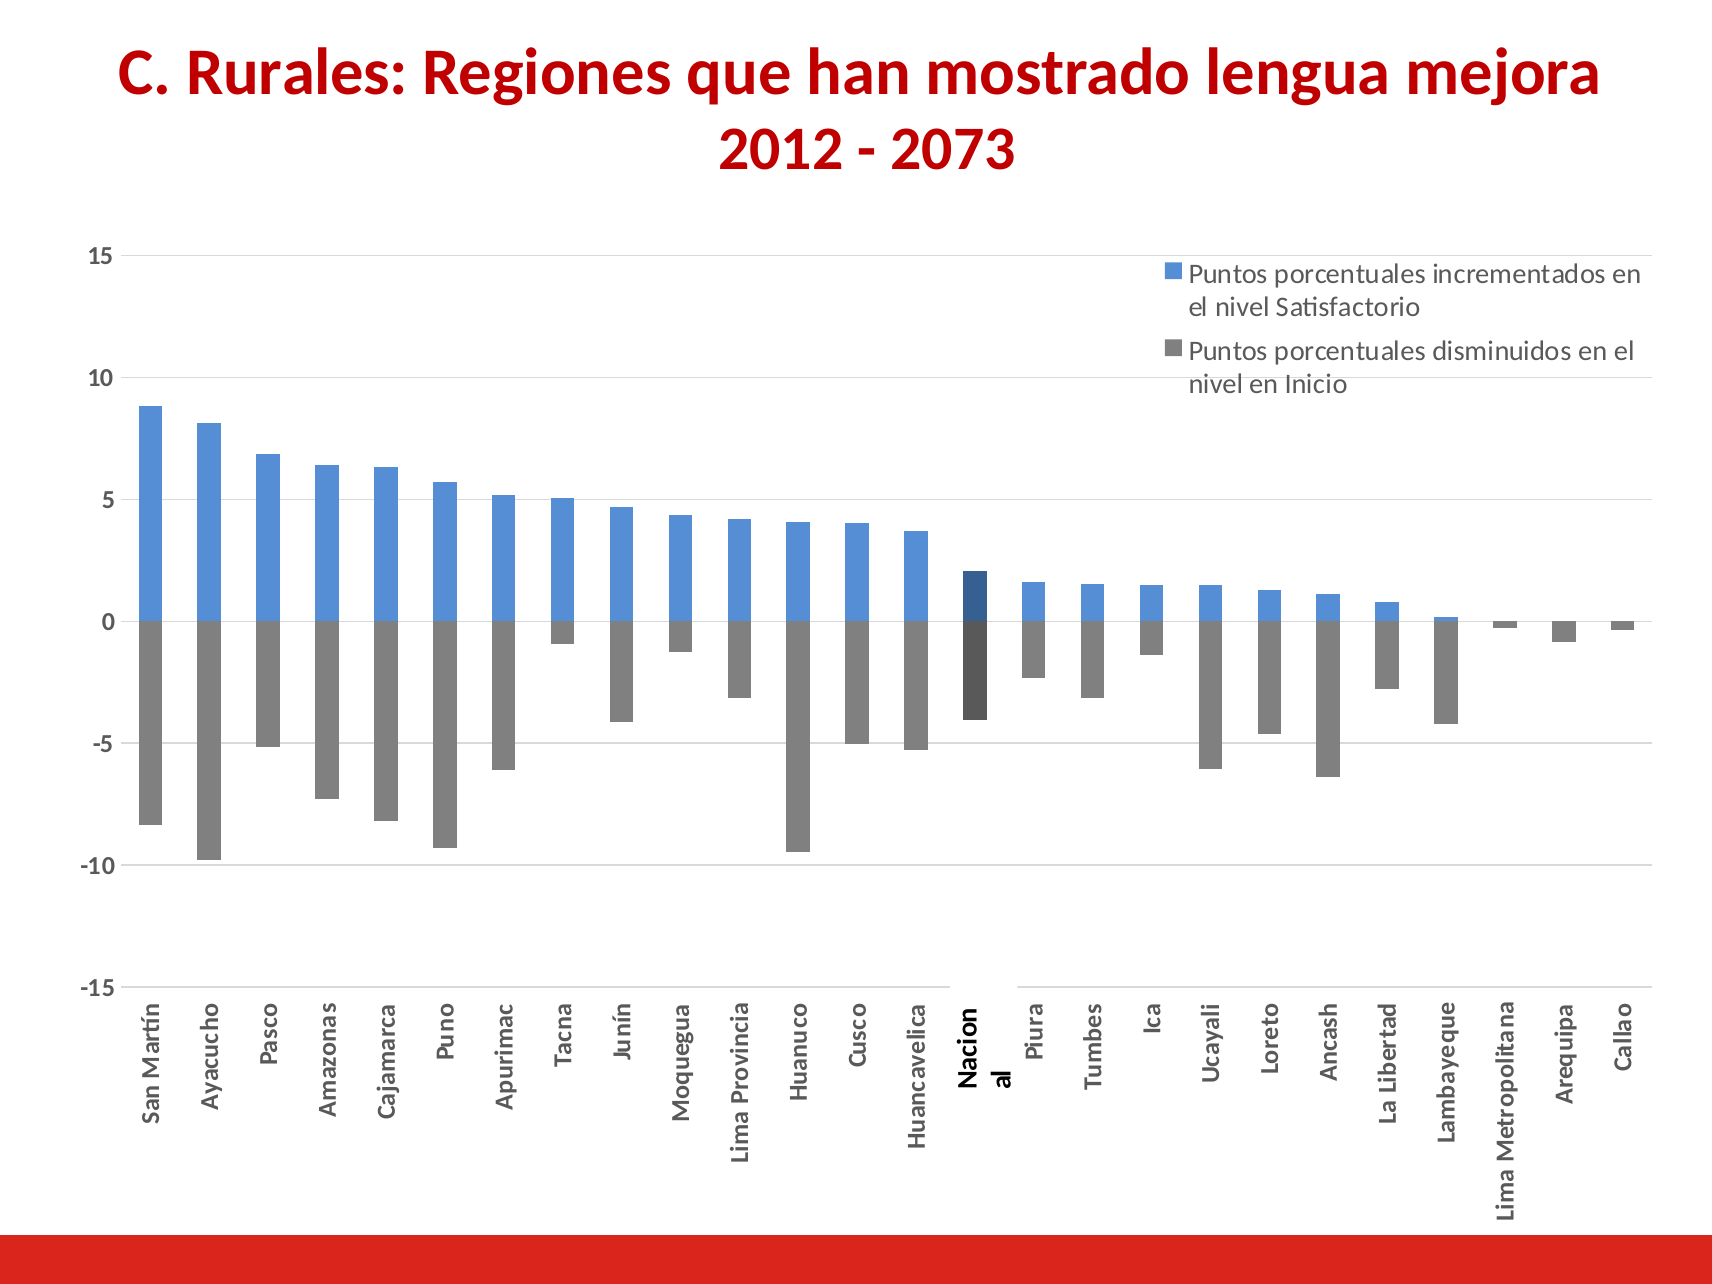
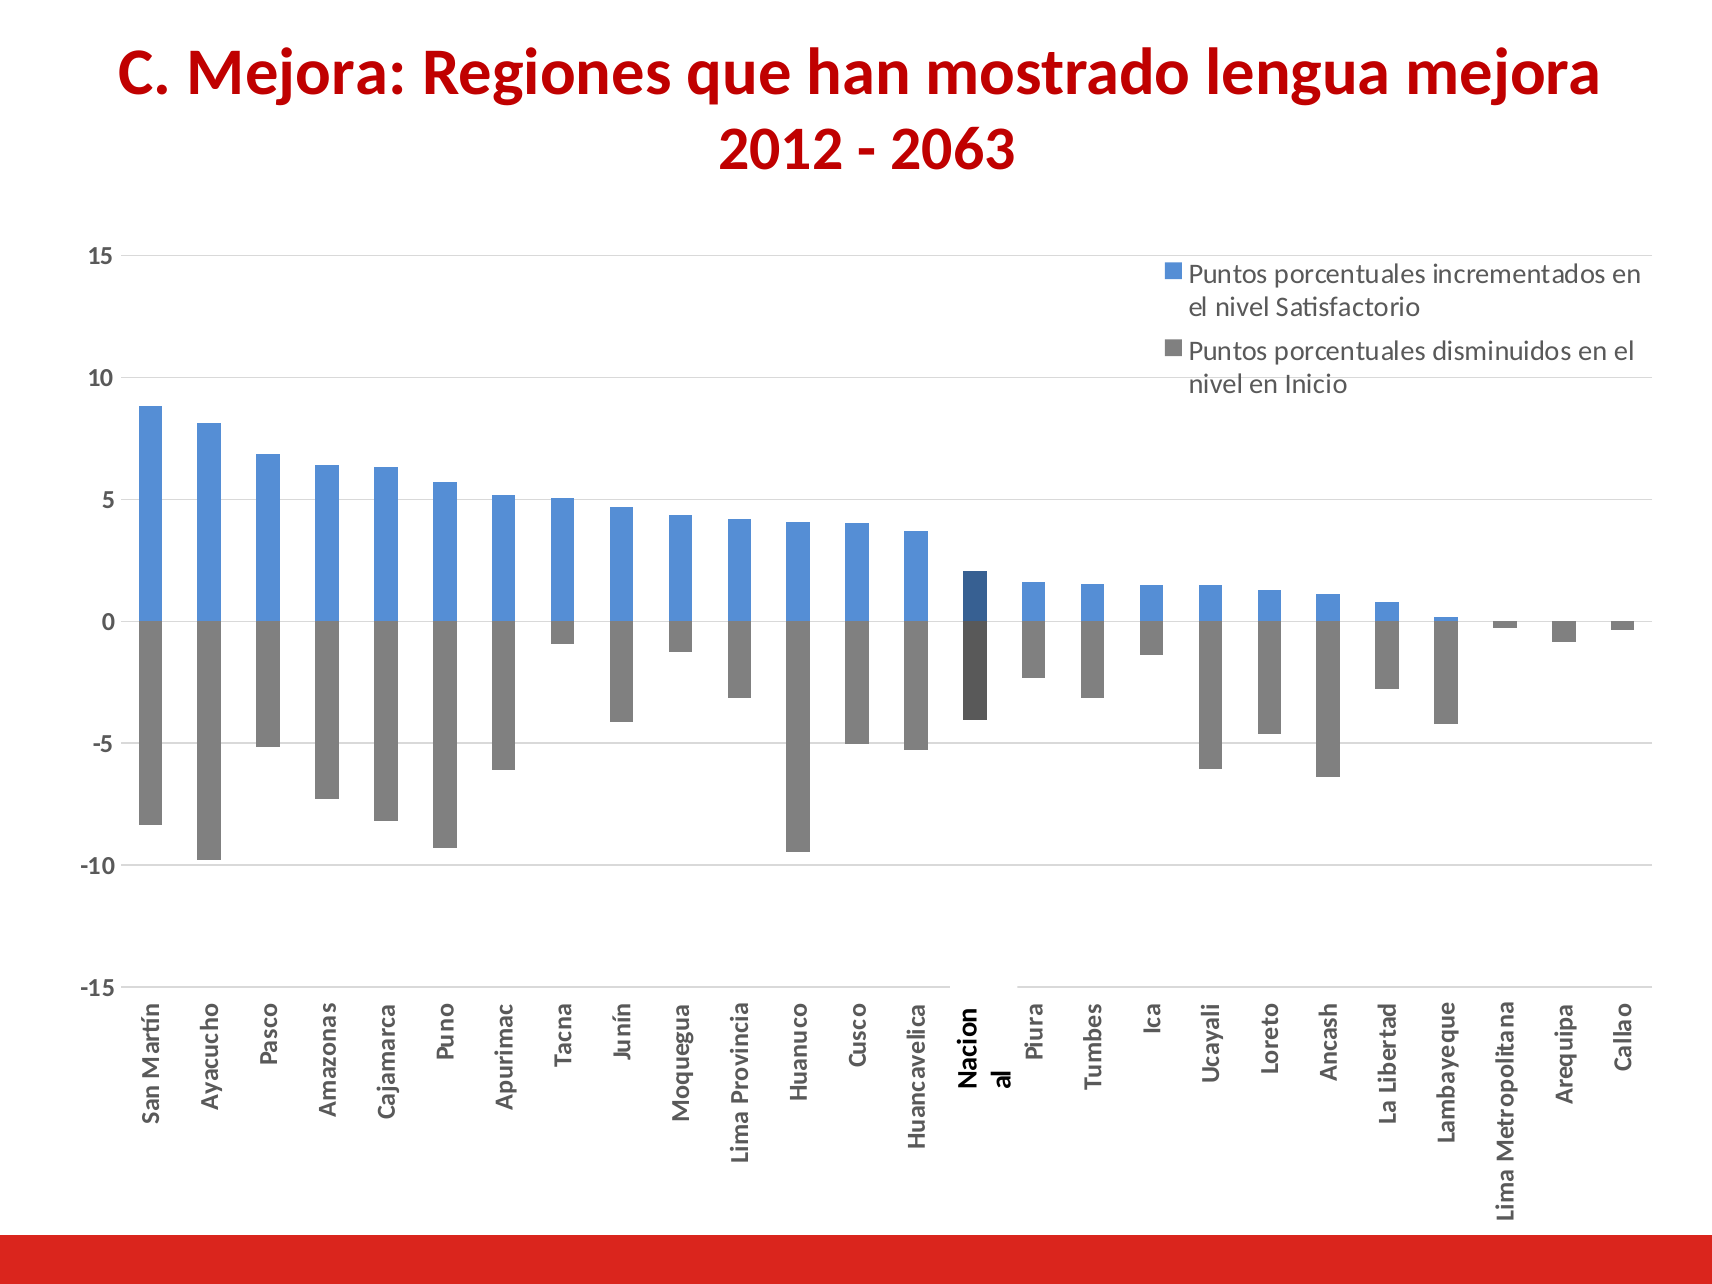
C Rurales: Rurales -> Mejora (297, 73)
2073: 2073 -> 2063 (953, 150)
